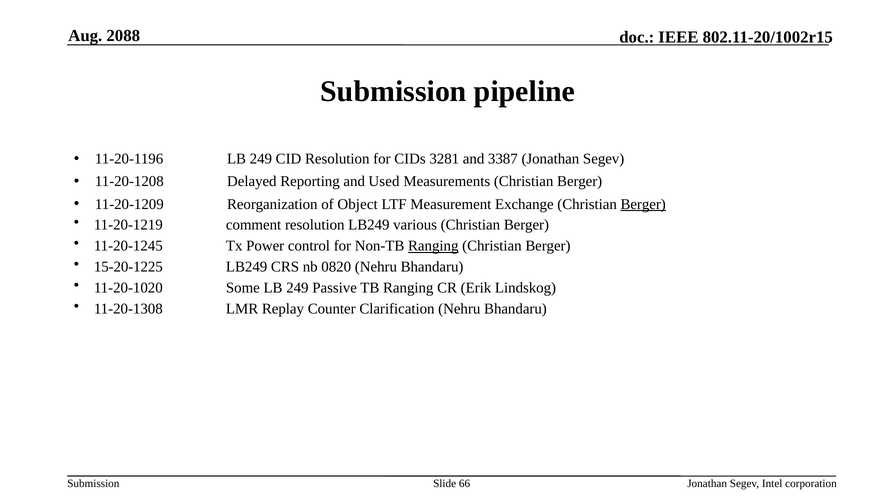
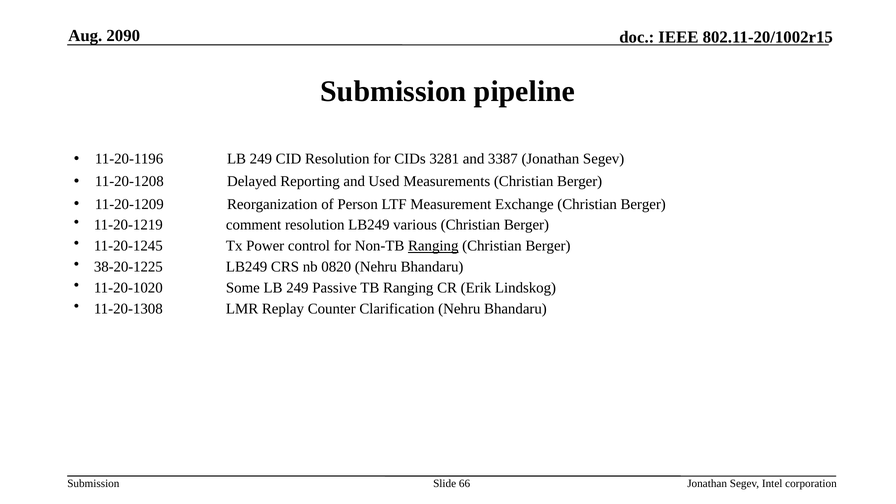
2088: 2088 -> 2090 (123, 36)
Object: Object -> Person (358, 204)
Berger underline: present -> none (643, 204)
15-20-1225: 15-20-1225 -> 38-20-1225 (128, 267)
